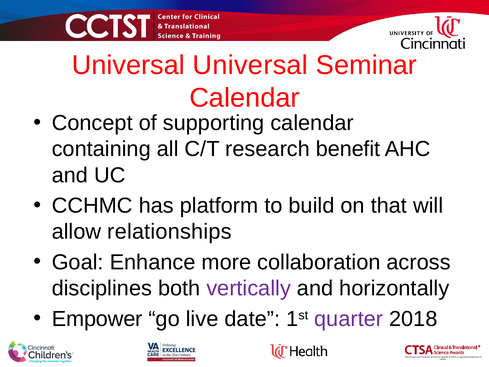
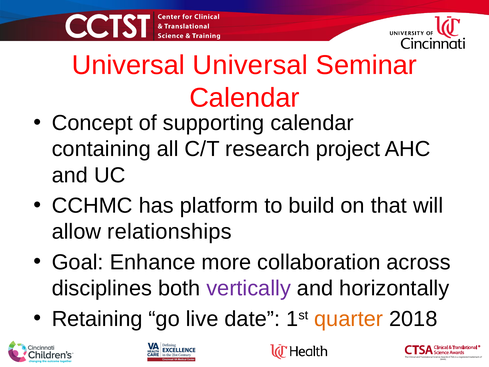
benefit: benefit -> project (348, 149)
Empower: Empower -> Retaining (97, 319)
quarter colour: purple -> orange (349, 319)
